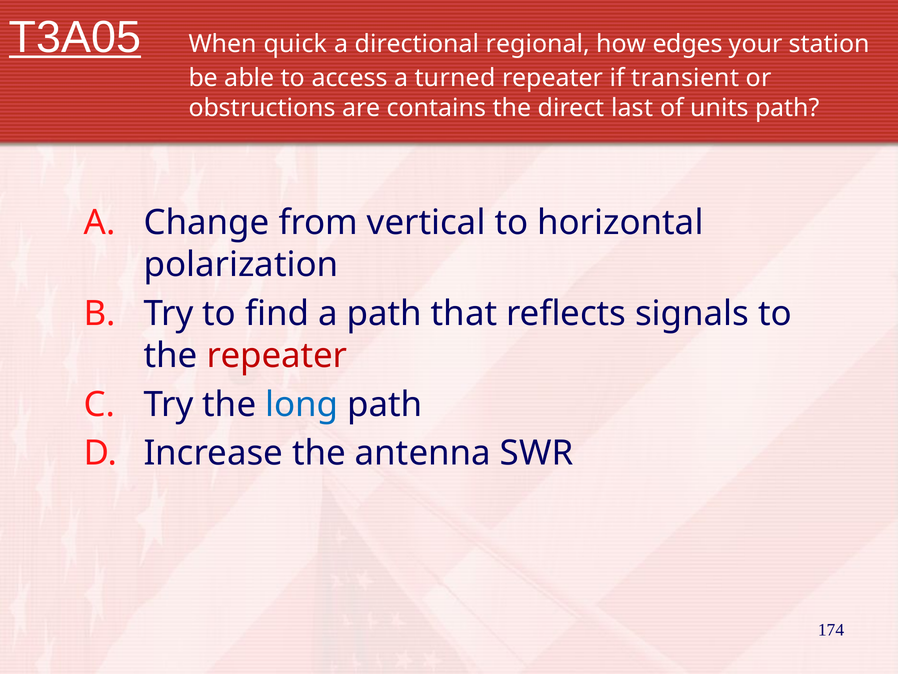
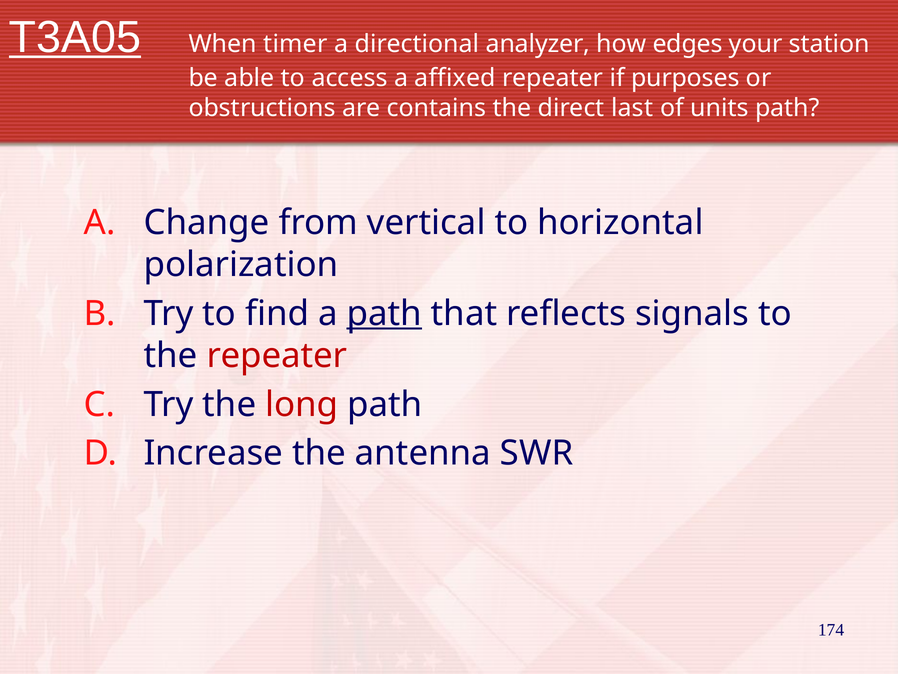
quick: quick -> timer (295, 44)
regional: regional -> analyzer (538, 44)
turned: turned -> affixed (455, 78)
transient: transient -> purposes (685, 78)
path underline: none -> present (384, 313)
long colour: blue -> red (302, 404)
